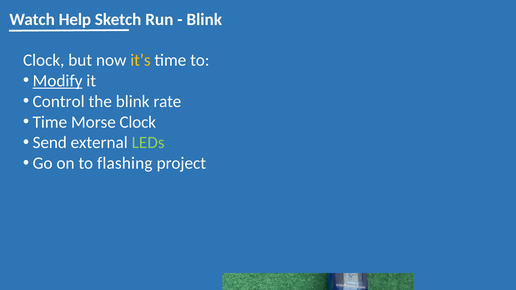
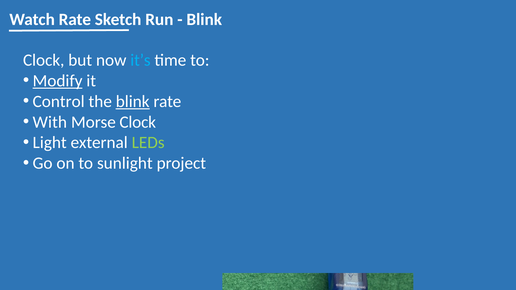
Watch Help: Help -> Rate (75, 19)
it’s colour: yellow -> light blue (140, 60)
blink underline: none -> present (133, 101)
Time: Time -> With (50, 122)
Send: Send -> Light (50, 143)
flashing: flashing -> sunlight (125, 163)
